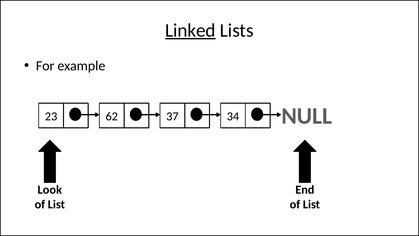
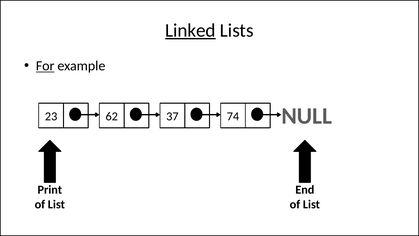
For underline: none -> present (45, 66)
34: 34 -> 74 (233, 116)
Look: Look -> Print (50, 189)
